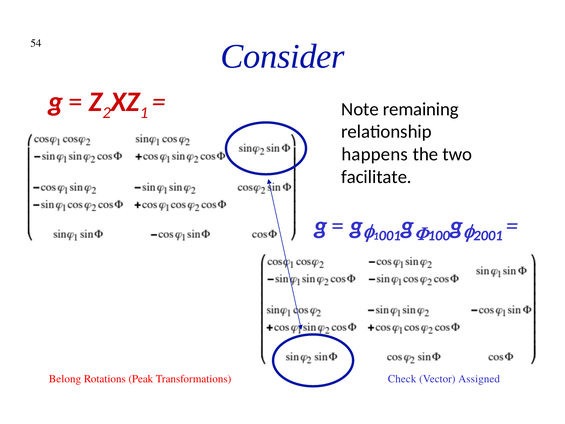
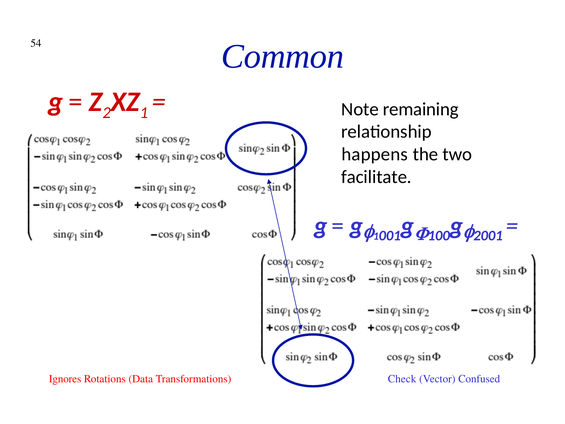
Consider: Consider -> Common (283, 57)
Belong: Belong -> Ignores (65, 379)
Peak: Peak -> Data (141, 379)
Assigned: Assigned -> Confused (479, 379)
